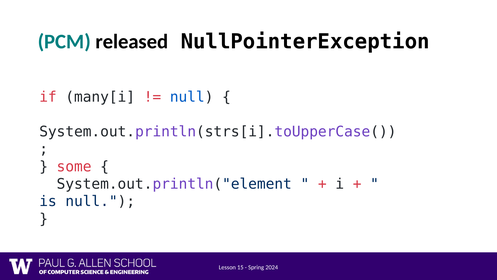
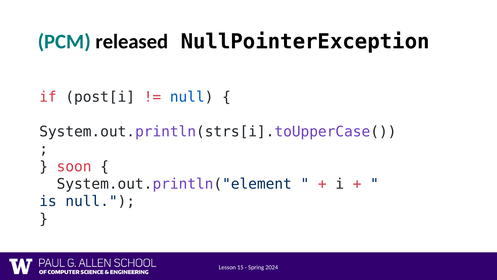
many[i: many[i -> post[i (100, 97)
some: some -> soon (74, 166)
